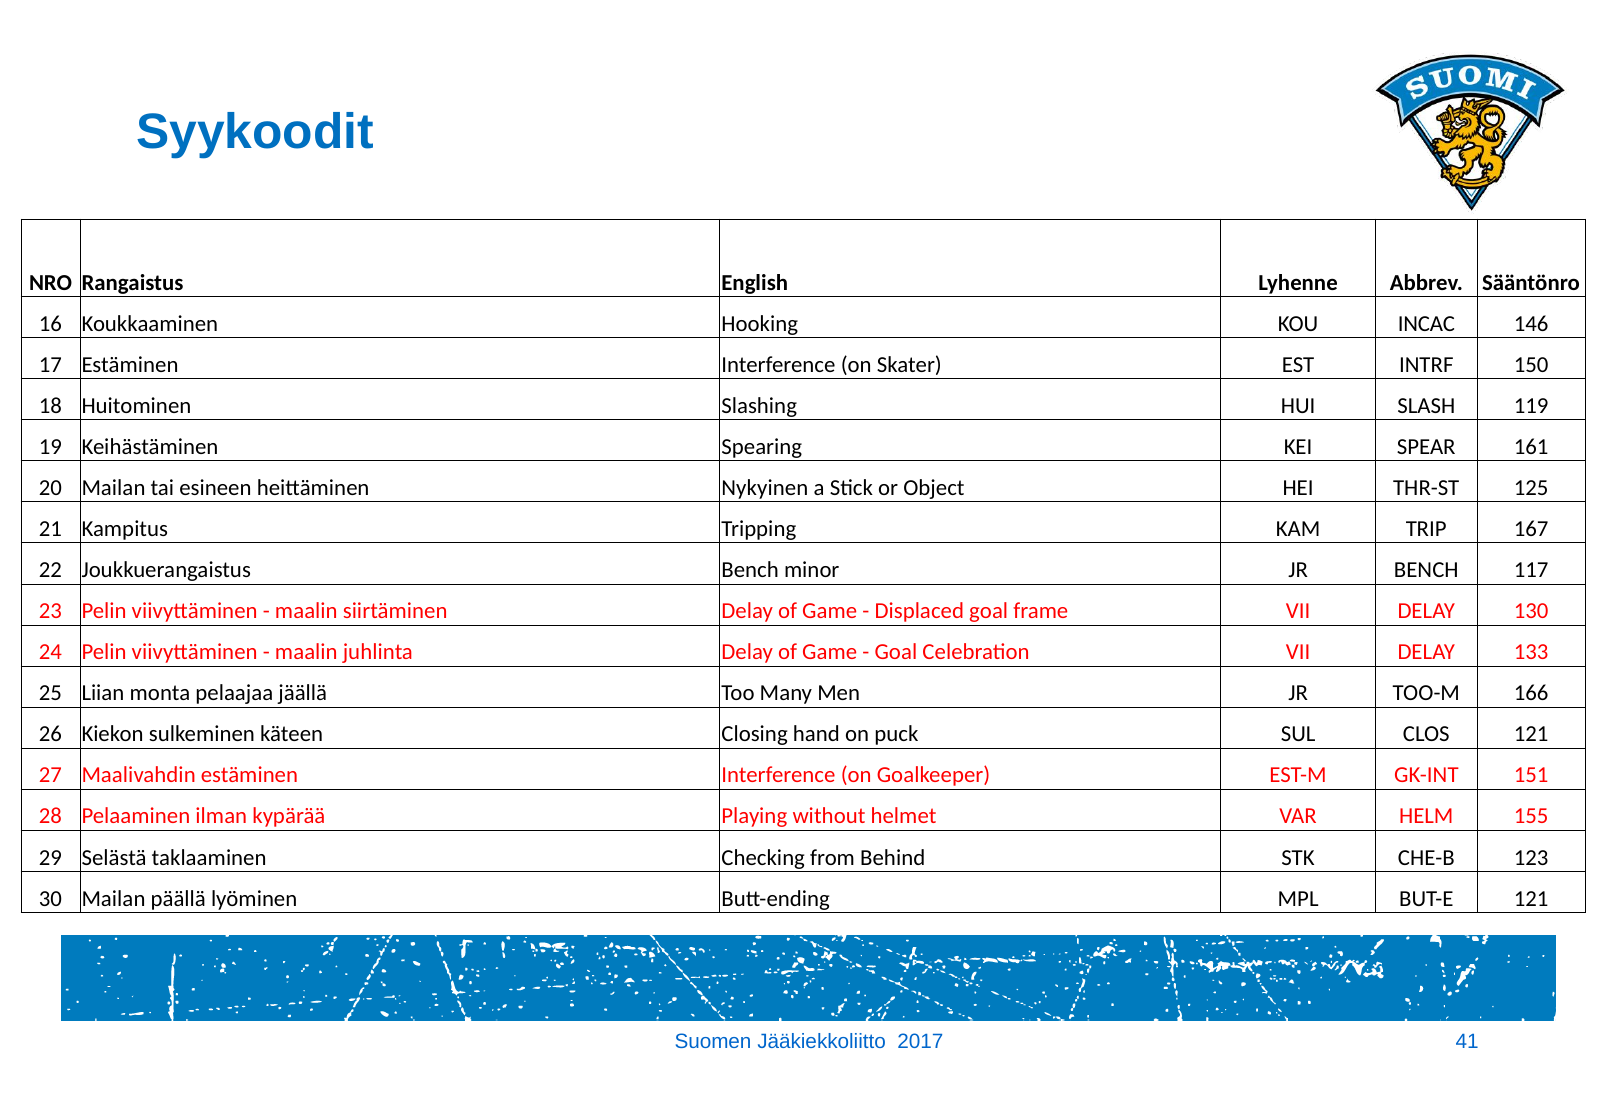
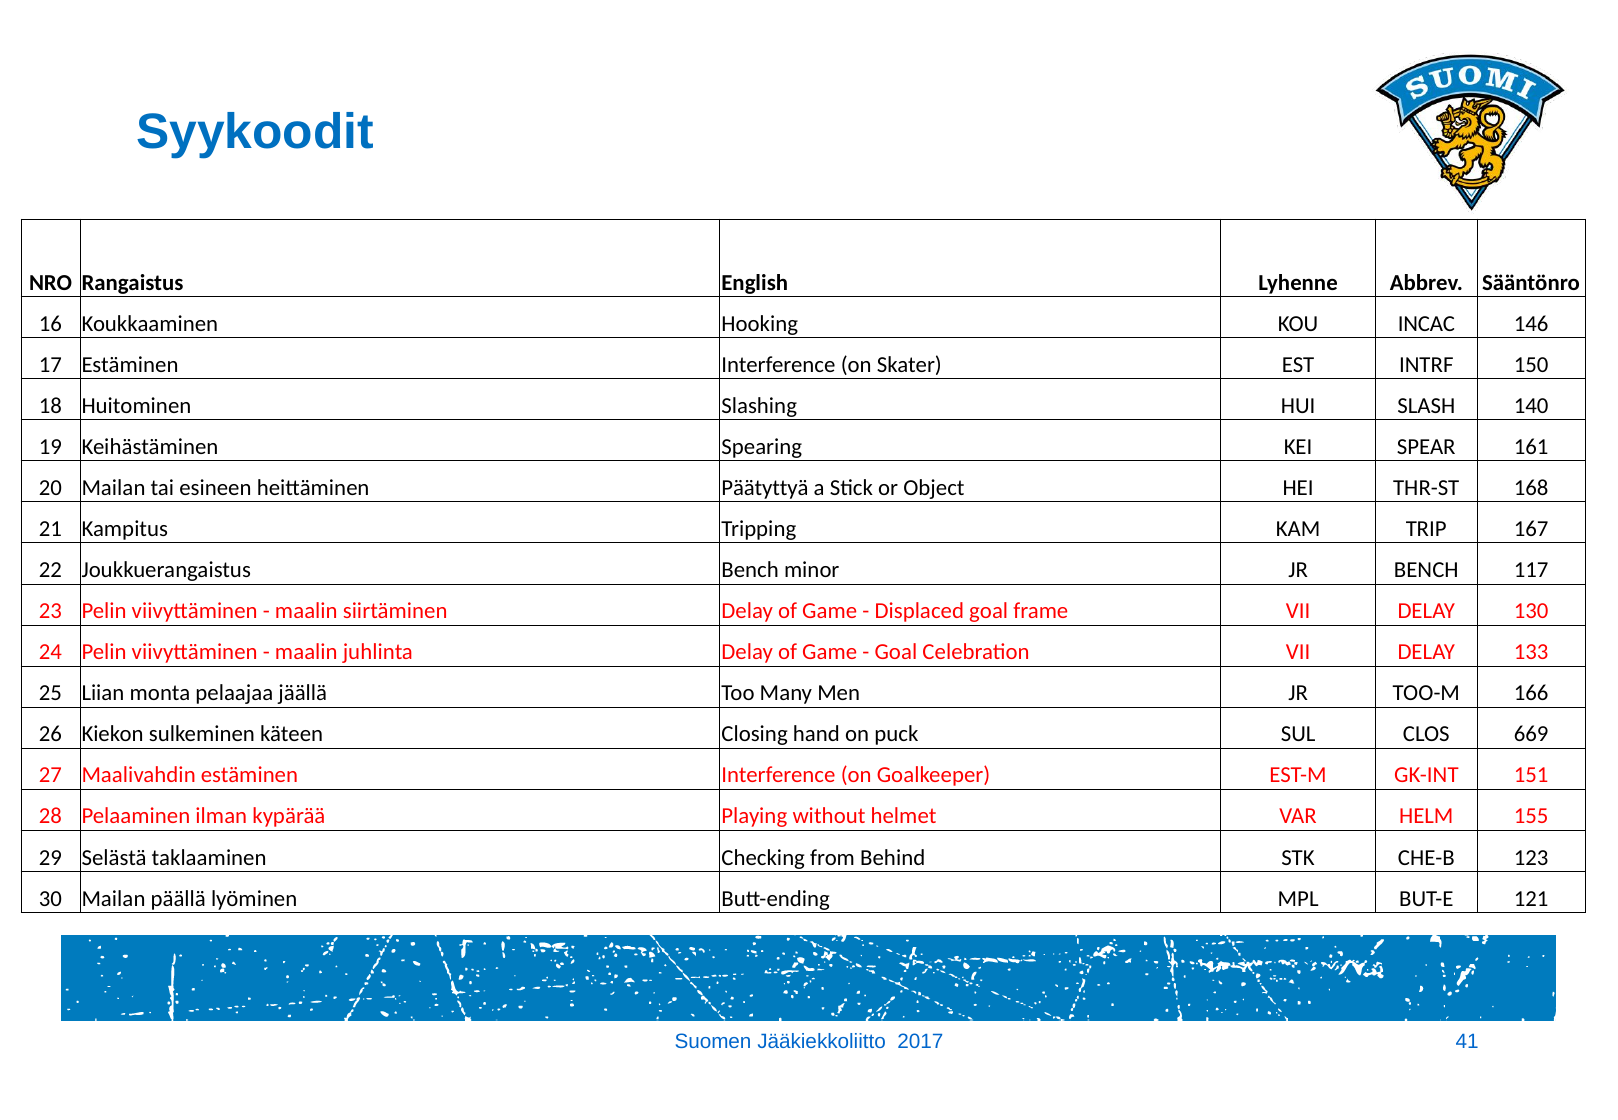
119: 119 -> 140 (1531, 406)
Nykyinen: Nykyinen -> Päätyttyä (765, 488)
125: 125 -> 168 (1531, 488)
CLOS 121: 121 -> 669 (1531, 734)
